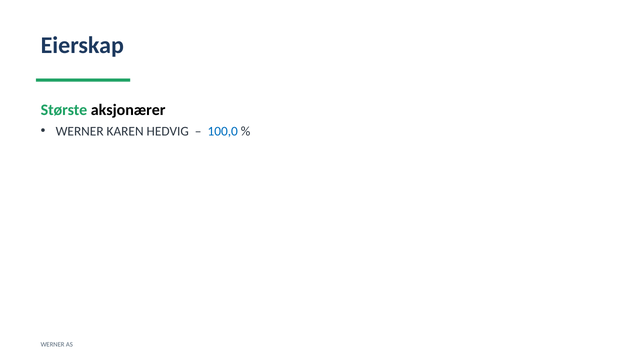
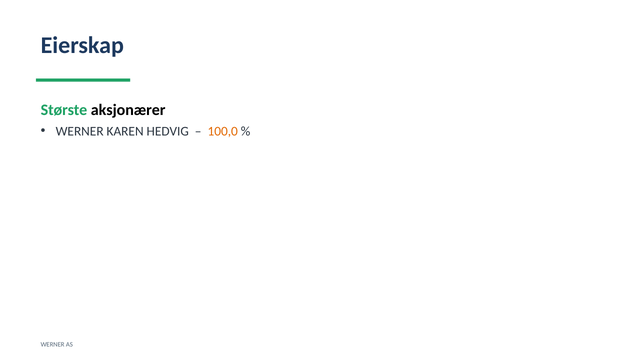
100,0 colour: blue -> orange (223, 131)
